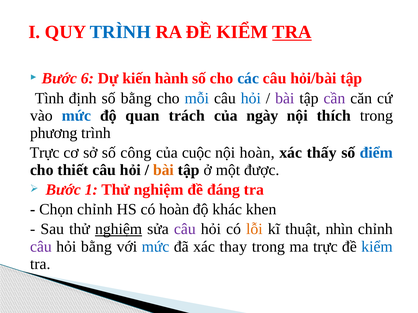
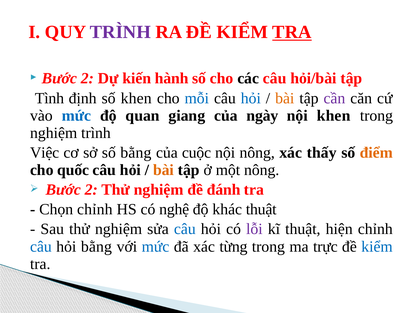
TRÌNH colour: blue -> purple (120, 32)
6: 6 -> 2 (87, 79)
các colour: blue -> black (248, 79)
số bằng: bằng -> khen (136, 98)
bài colour: purple -> orange (285, 98)
trách: trách -> giang (187, 116)
nội thích: thích -> khen (334, 116)
phương: phương -> nghiệm (54, 133)
Trực: Trực -> Việc (45, 153)
số công: công -> bằng (136, 153)
nội hoàn: hoàn -> nông (257, 153)
điểm colour: blue -> orange (376, 153)
thiết: thiết -> quốc (73, 170)
một được: được -> nông (262, 170)
1: 1 -> 2 (91, 190)
đáng: đáng -> đánh (224, 190)
có hoàn: hoàn -> nghệ (174, 210)
khác khen: khen -> thuật (261, 210)
nghiệm underline: present -> none (119, 229)
câu colour: purple -> blue (185, 229)
lỗi colour: orange -> purple (254, 229)
nhìn: nhìn -> hiện (339, 229)
câu colour: purple -> blue (41, 247)
thay: thay -> từng (233, 247)
